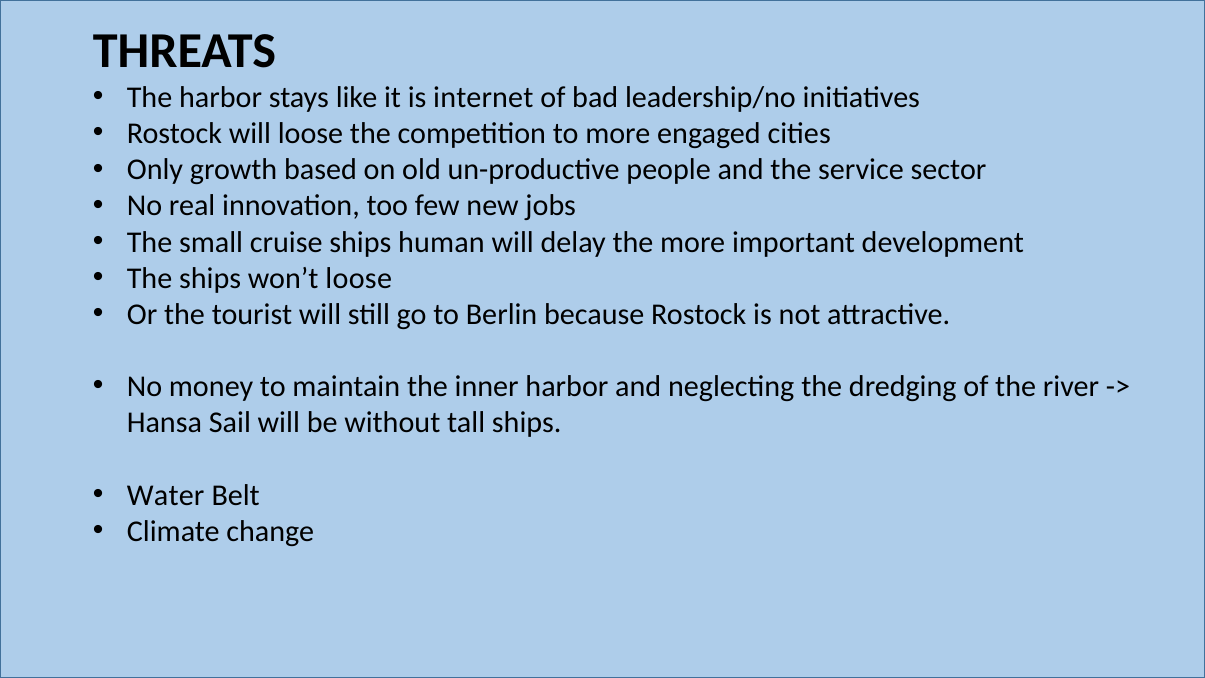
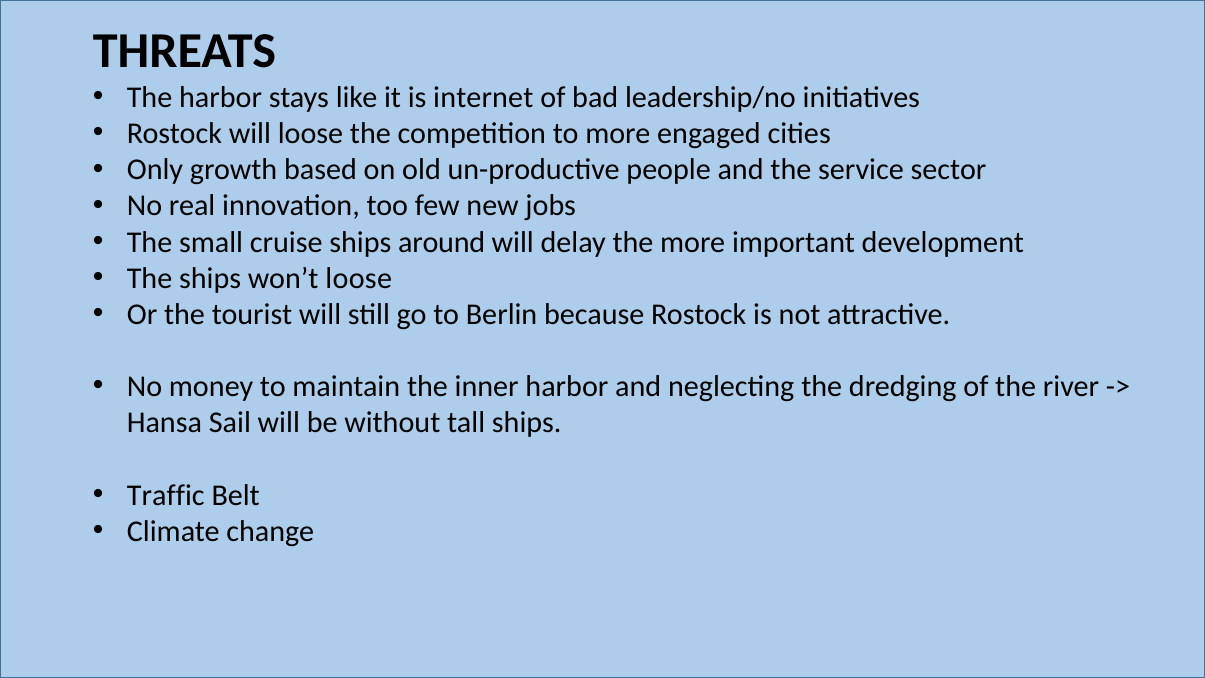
human: human -> around (442, 242)
Water: Water -> Traffic (166, 495)
